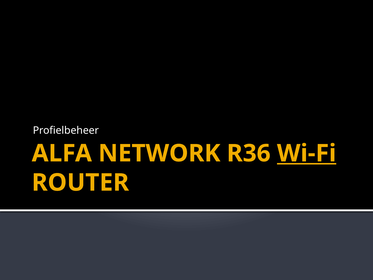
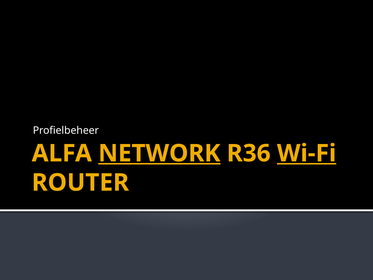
NETWORK underline: none -> present (159, 153)
